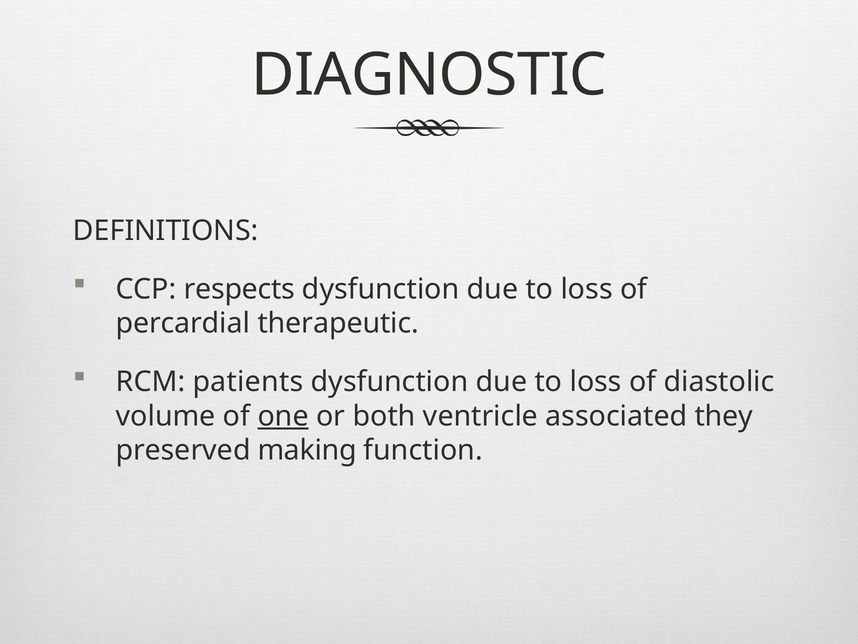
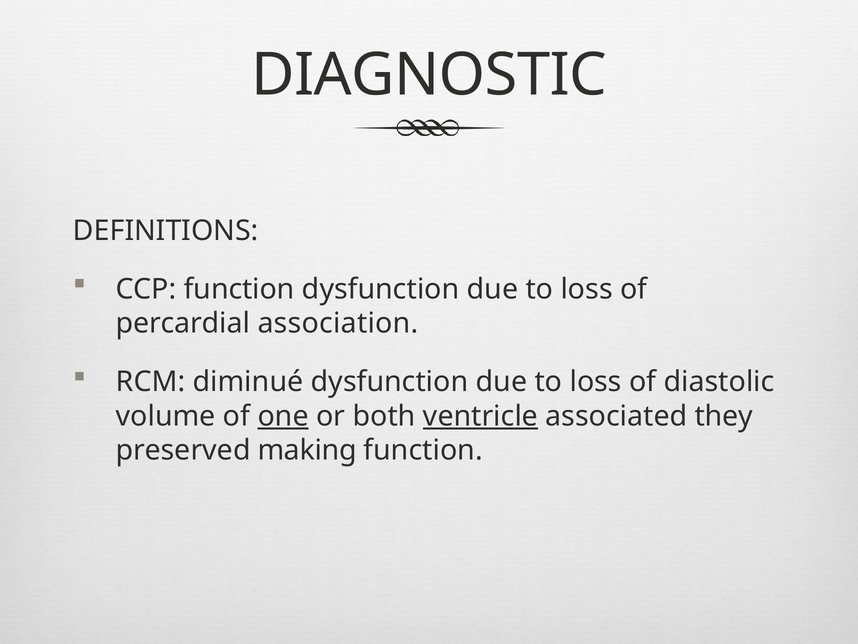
CCP respects: respects -> function (239, 289)
therapeutic: therapeutic -> association (338, 323)
patients: patients -> diminué (248, 381)
ventricle underline: none -> present (481, 416)
